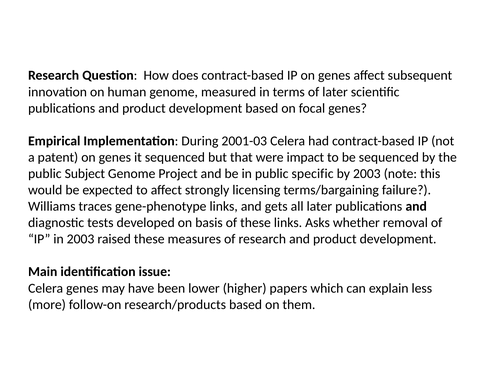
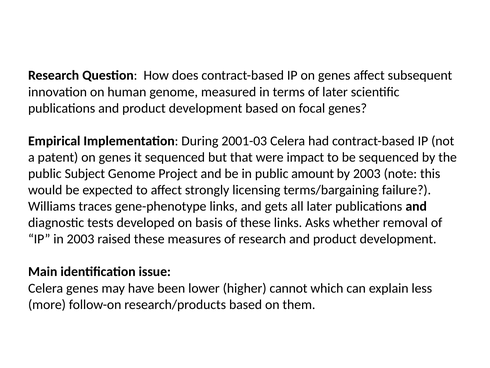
specific: specific -> amount (313, 173)
papers: papers -> cannot (288, 288)
